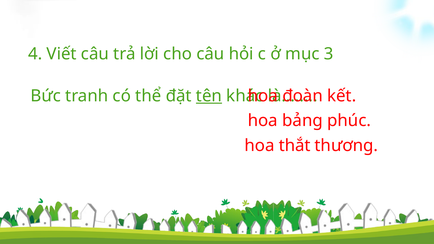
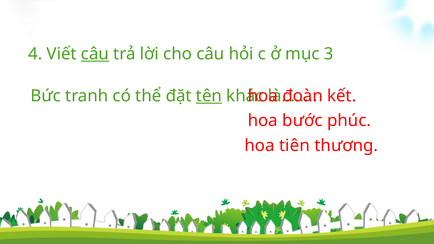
câu underline: none -> present (95, 54)
bảng: bảng -> bước (302, 121)
thắt: thắt -> tiên (294, 146)
